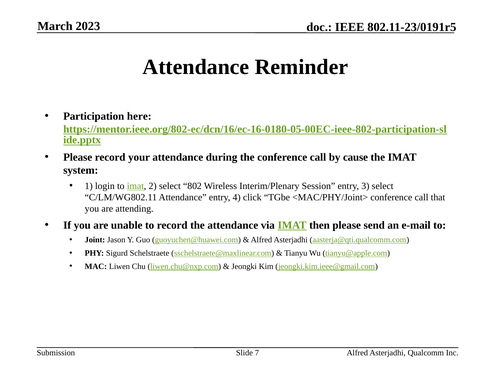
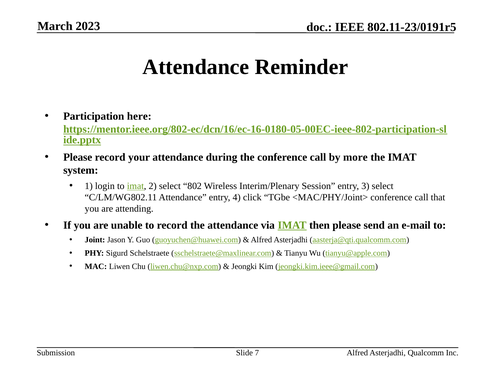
cause: cause -> more (355, 157)
